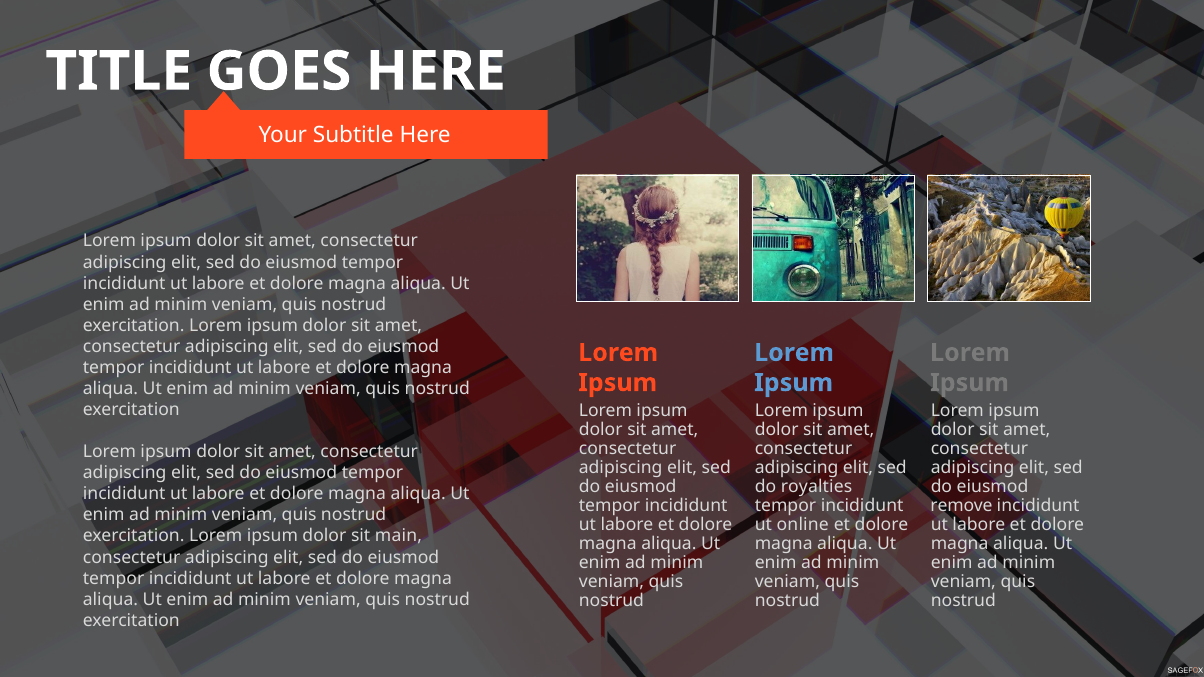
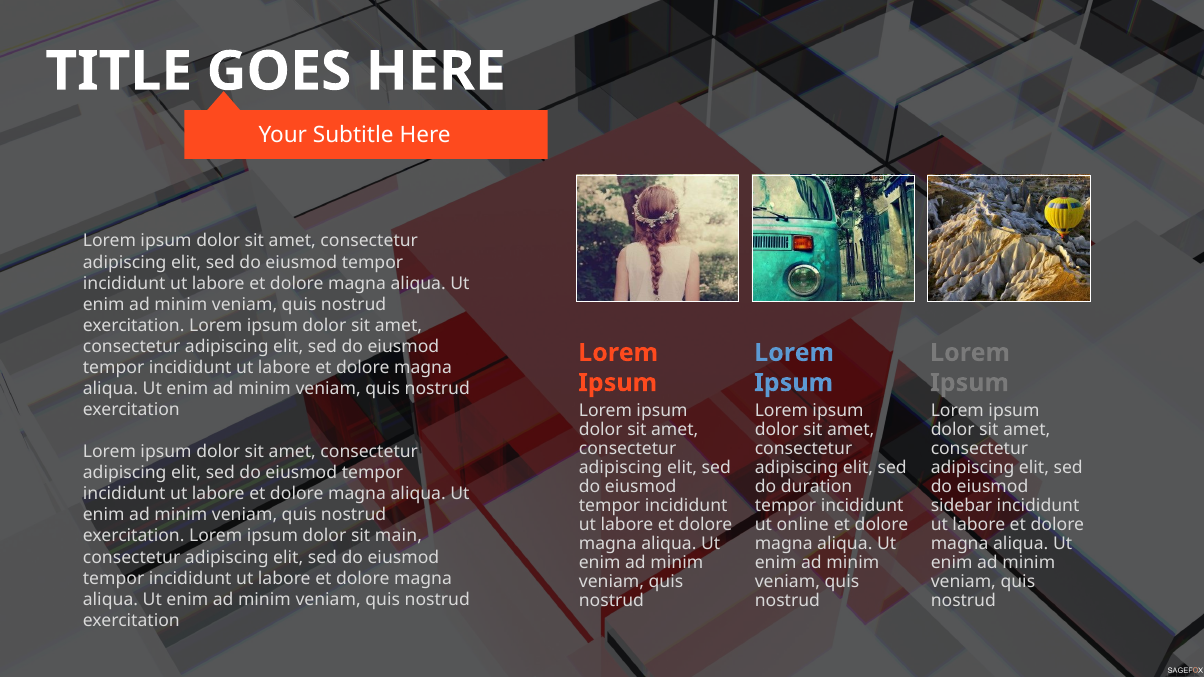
royalties: royalties -> duration (817, 487)
remove: remove -> sidebar (961, 506)
